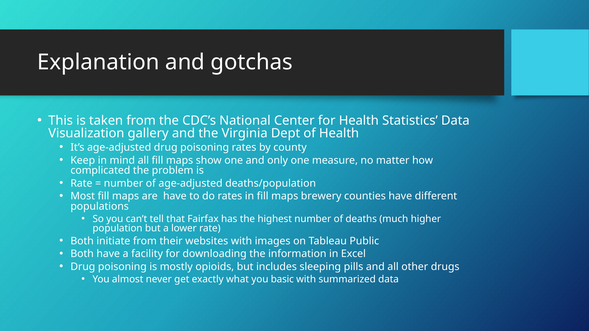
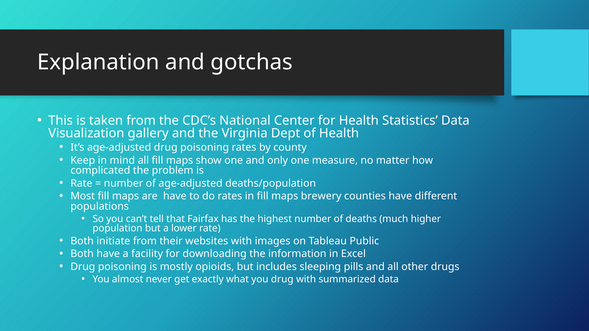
you basic: basic -> drug (282, 280)
